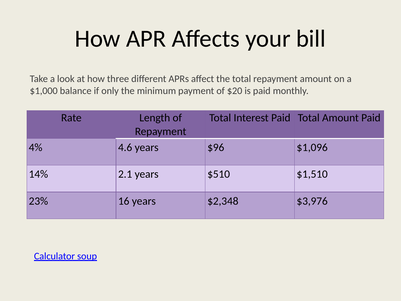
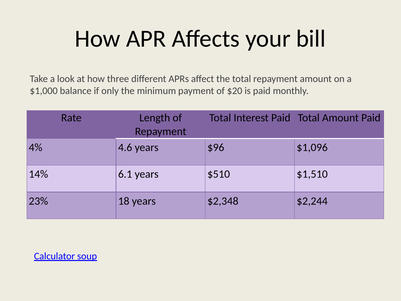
2.1: 2.1 -> 6.1 (125, 174)
16: 16 -> 18 (124, 201)
$3,976: $3,976 -> $2,244 (312, 201)
